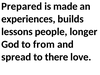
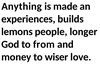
Prepared: Prepared -> Anything (22, 6)
lessons: lessons -> lemons (17, 32)
spread: spread -> money (16, 57)
there: there -> wiser (57, 57)
